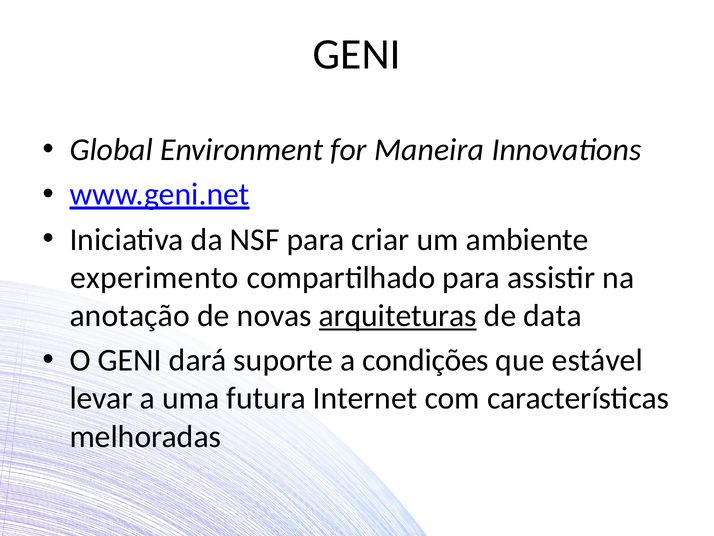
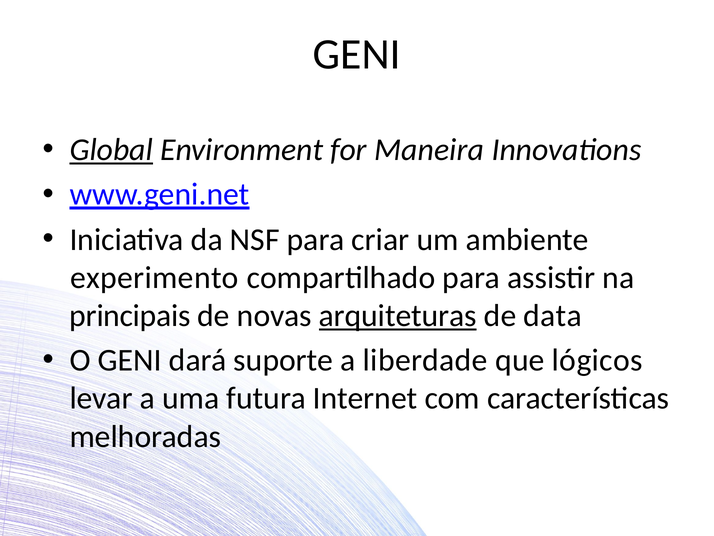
Global underline: none -> present (111, 150)
anotação: anotação -> principais (130, 315)
condições: condições -> liberdade (425, 360)
estável: estável -> lógicos (597, 360)
